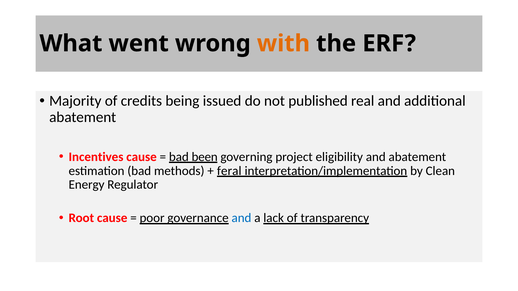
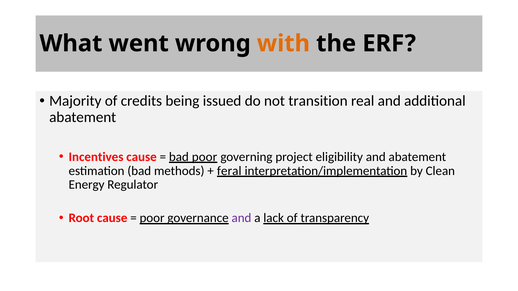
published: published -> transition (318, 101)
bad been: been -> poor (205, 157)
and colour: blue -> purple (241, 218)
